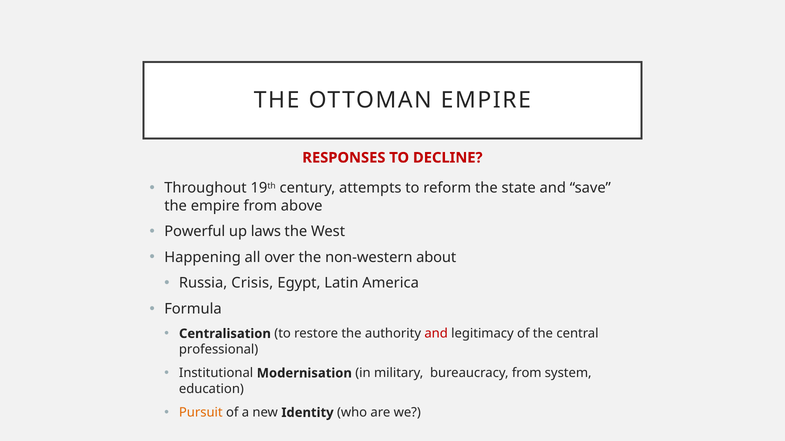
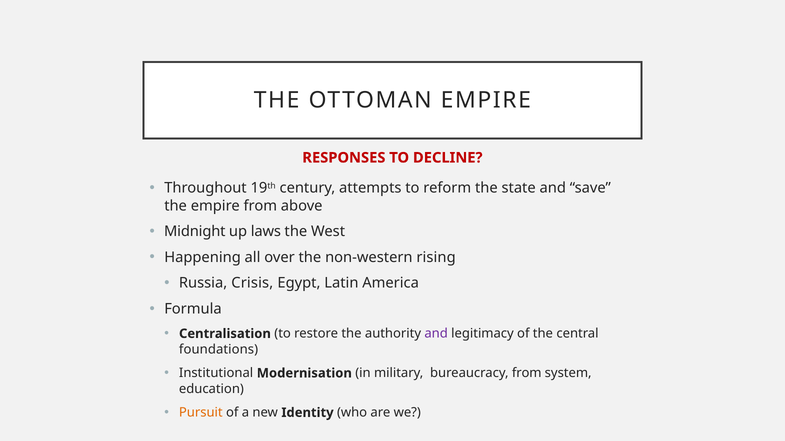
Powerful: Powerful -> Midnight (195, 232)
about: about -> rising (436, 258)
and colour: red -> purple (436, 334)
professional: professional -> foundations (219, 350)
